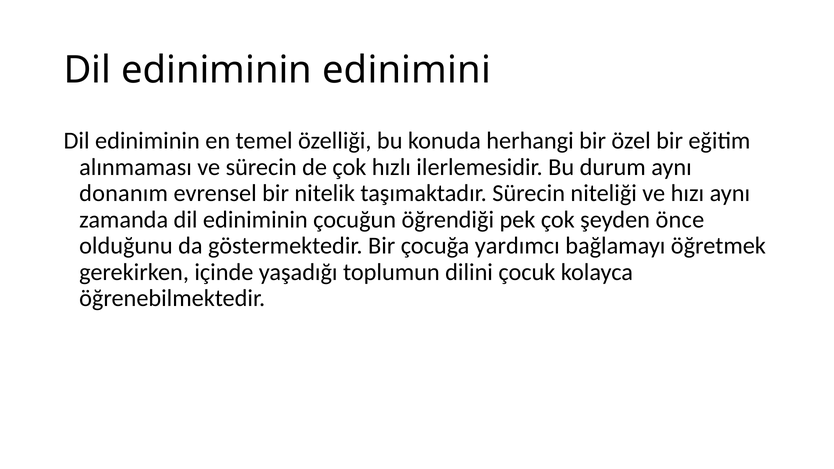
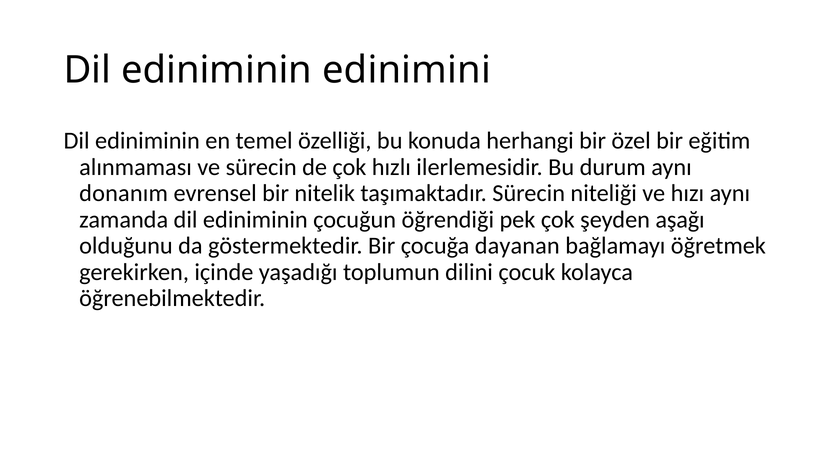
önce: önce -> aşağı (680, 220)
yardımcı: yardımcı -> dayanan (517, 246)
